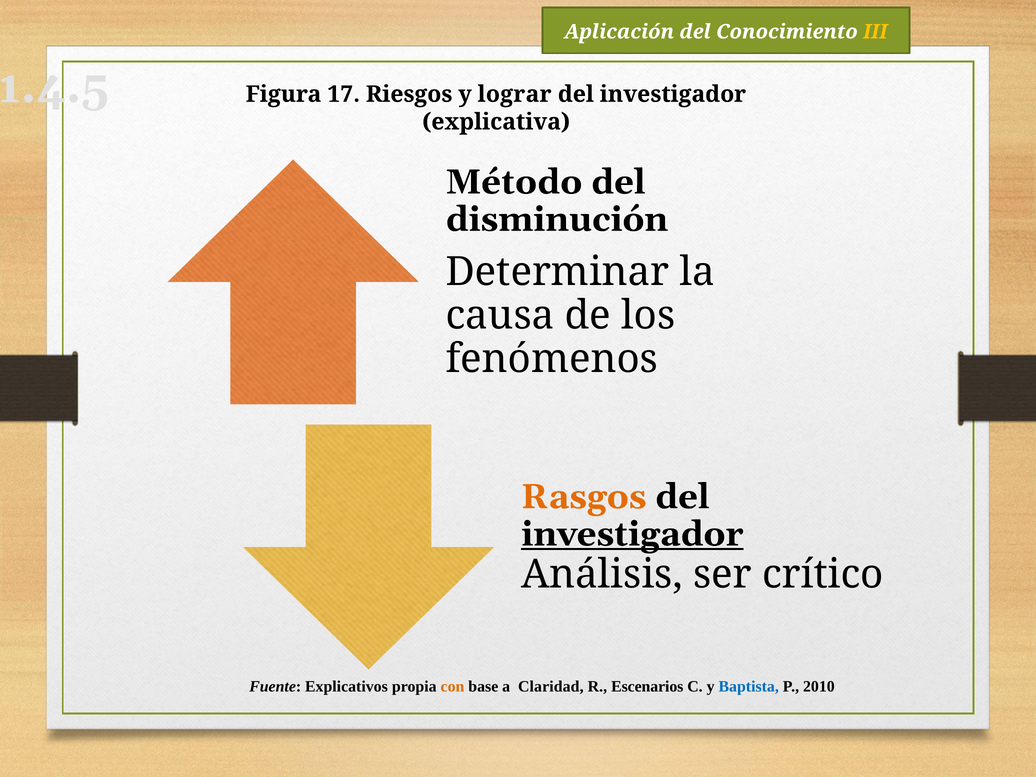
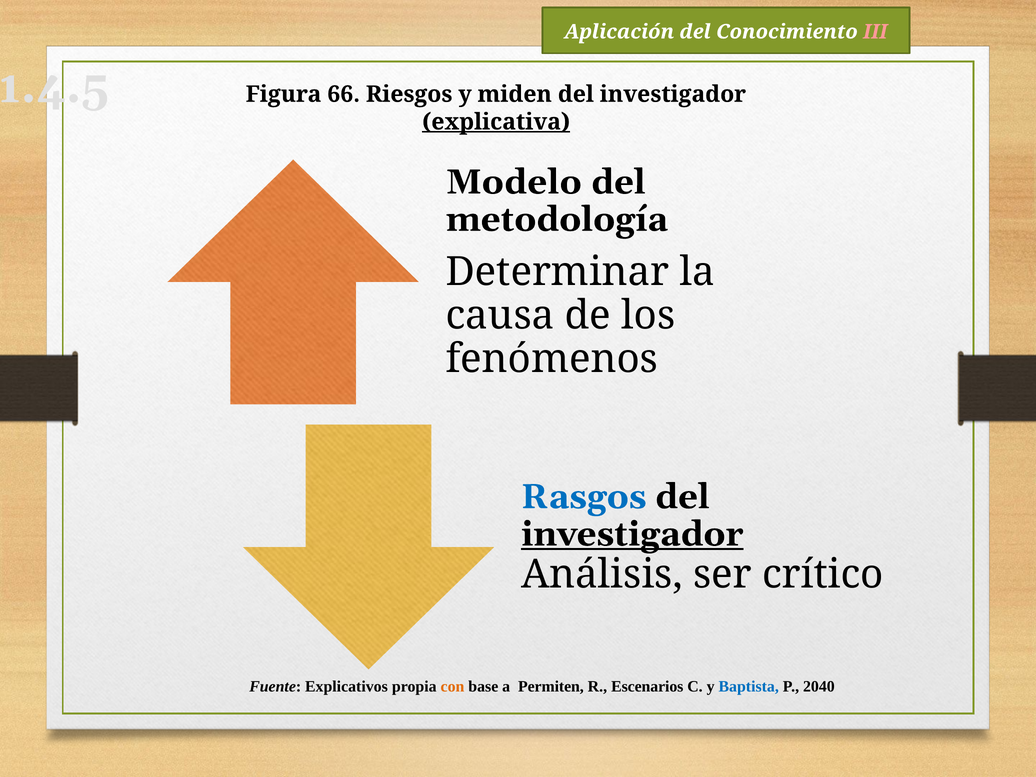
III colour: yellow -> pink (875, 32)
17: 17 -> 66 (344, 94)
lograr: lograr -> miden (515, 94)
explicativa underline: none -> present (496, 122)
Método: Método -> Modelo (514, 182)
disminución: disminución -> metodología (557, 219)
Rasgos colour: orange -> blue (584, 497)
Claridad: Claridad -> Permiten (551, 686)
2010: 2010 -> 2040 (819, 686)
